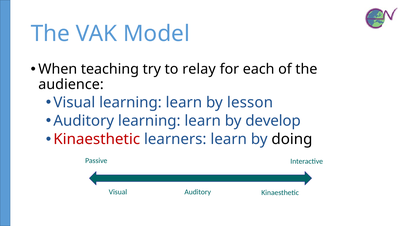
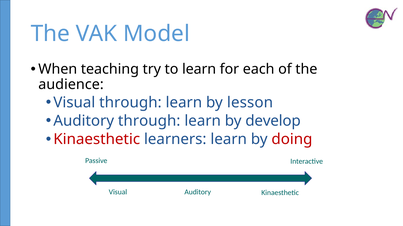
to relay: relay -> learn (199, 69)
Visual learning: learning -> through (130, 103)
Auditory learning: learning -> through (149, 121)
doing colour: black -> red (292, 140)
